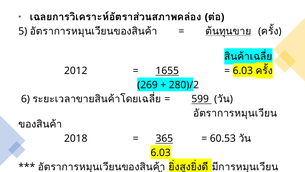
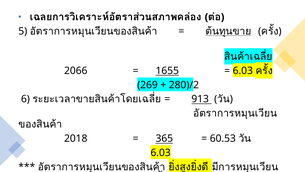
2012: 2012 -> 2066 (76, 71)
599: 599 -> 913 (200, 99)
